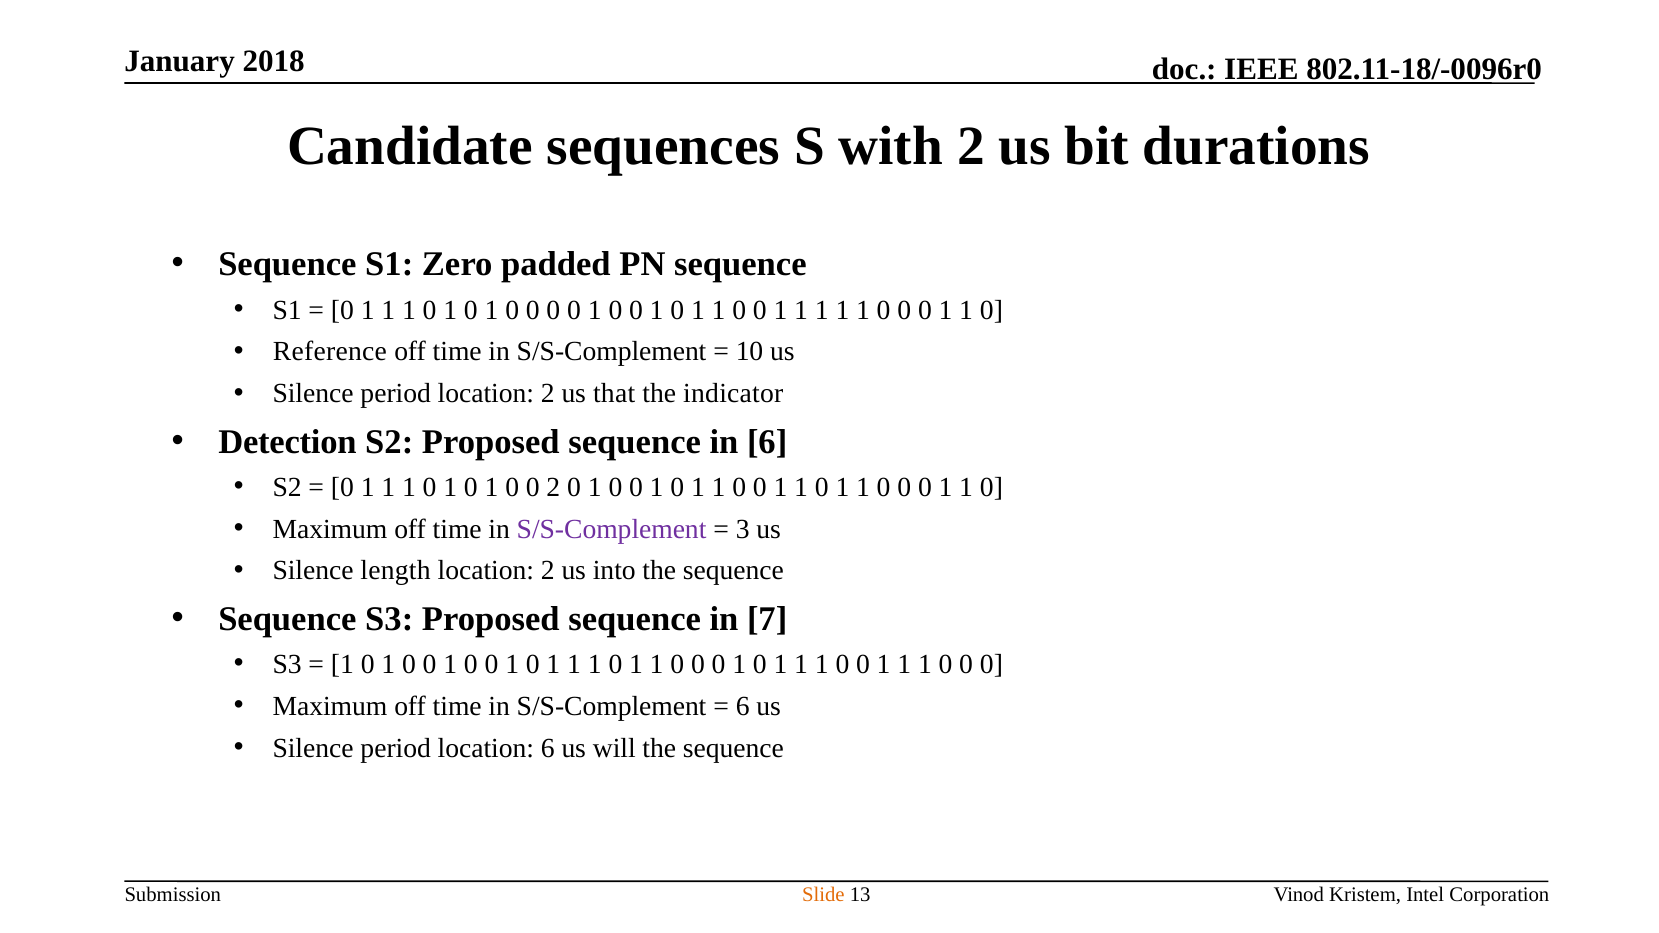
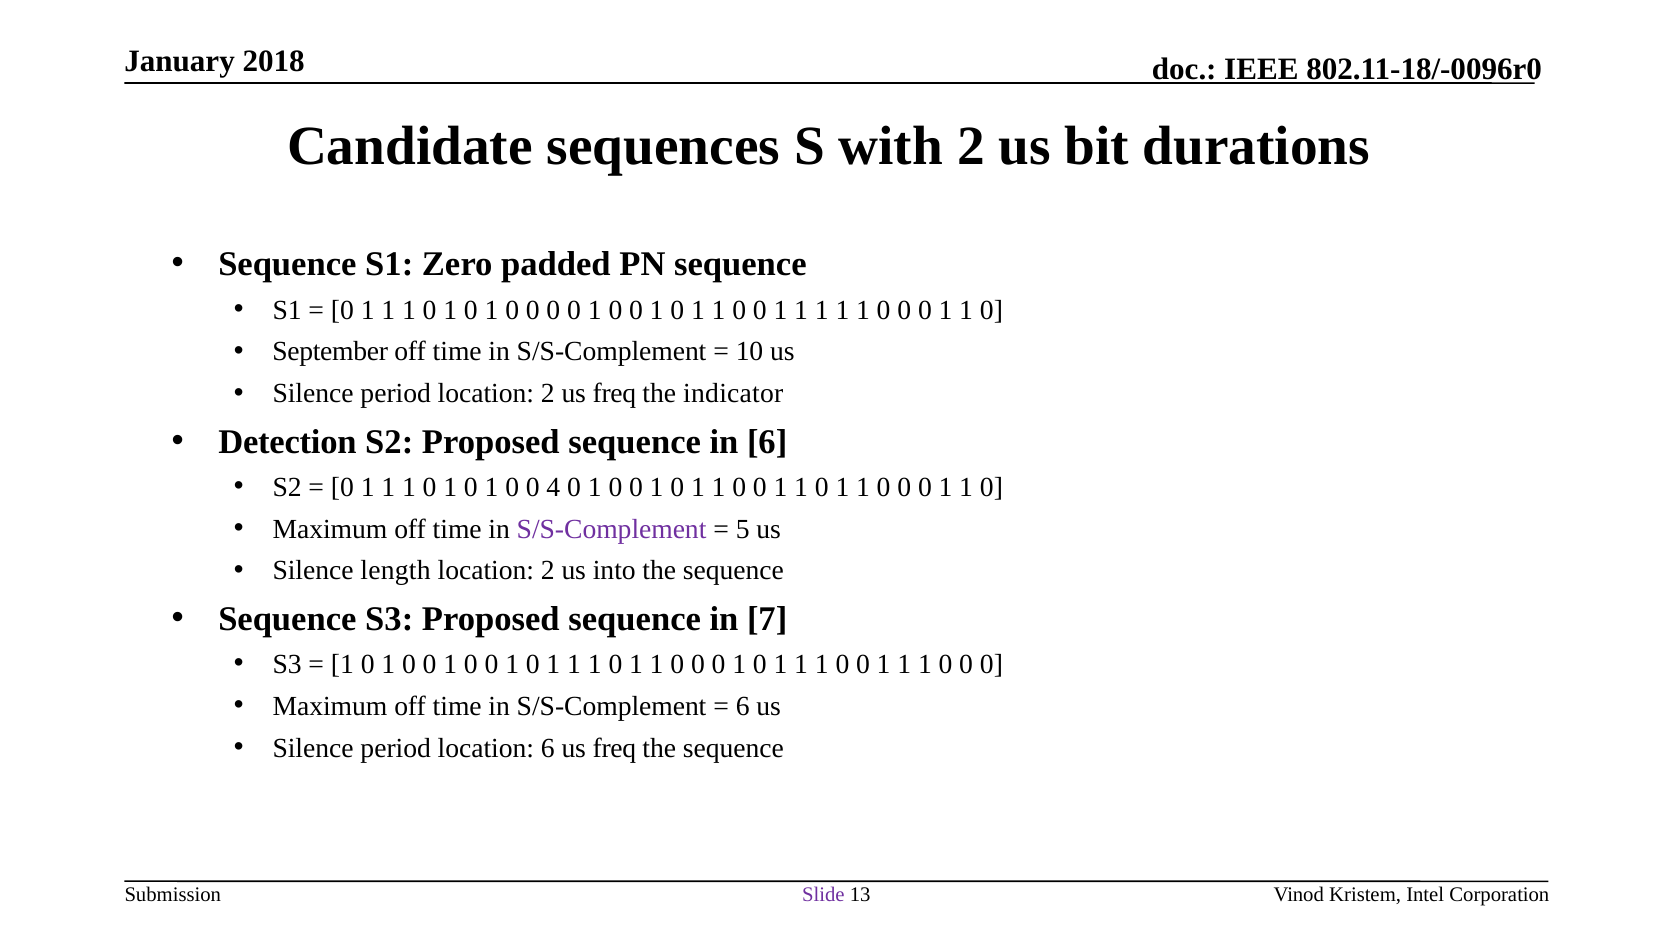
Reference: Reference -> September (330, 352)
2 us that: that -> freq (614, 394)
0 2: 2 -> 4 (553, 487)
3: 3 -> 5 (743, 529)
6 us will: will -> freq (614, 748)
Slide colour: orange -> purple (823, 895)
